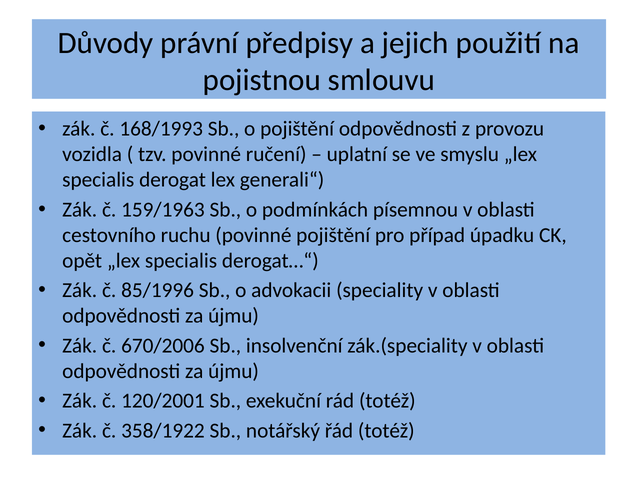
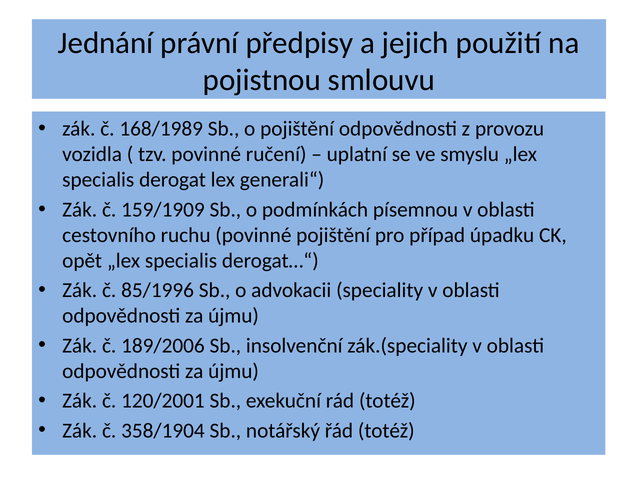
Důvody: Důvody -> Jednání (106, 43)
168/1993: 168/1993 -> 168/1989 (161, 129)
159/1963: 159/1963 -> 159/1909 (163, 210)
670/2006: 670/2006 -> 189/2006 (163, 346)
358/1922: 358/1922 -> 358/1904 (163, 431)
